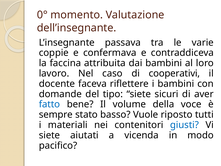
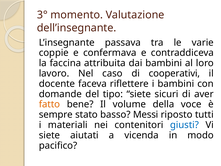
0°: 0° -> 3° (42, 15)
fatto colour: blue -> orange (49, 104)
Vuole: Vuole -> Messi (146, 114)
